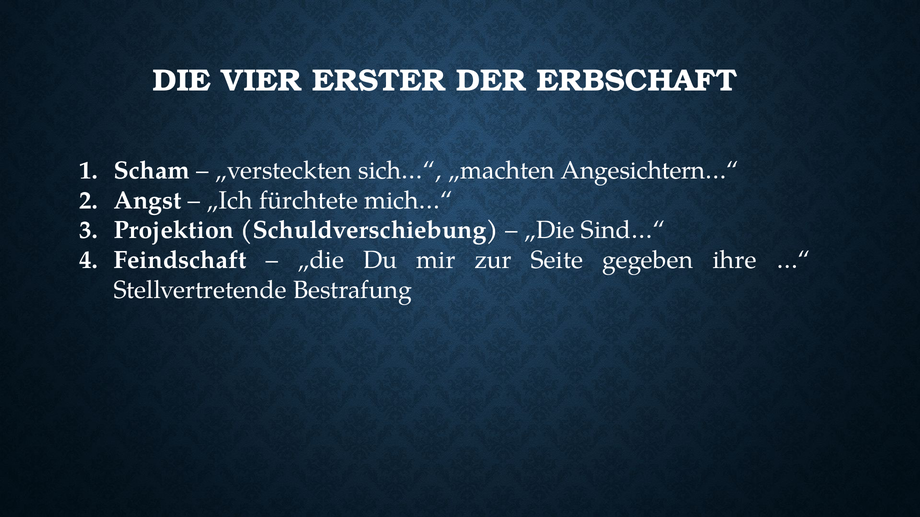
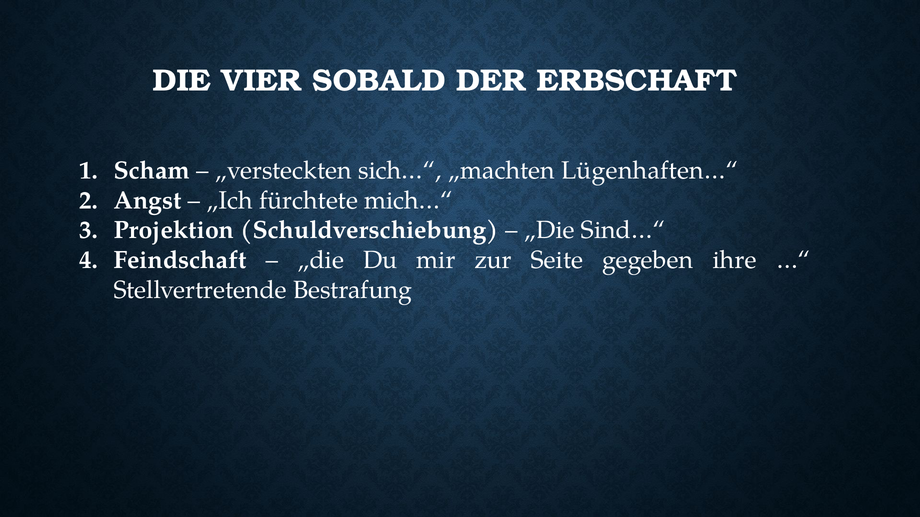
ERSTER: ERSTER -> SOBALD (379, 81)
Angesichtern…“: Angesichtern…“ -> Lügenhaften…“ (650, 171)
